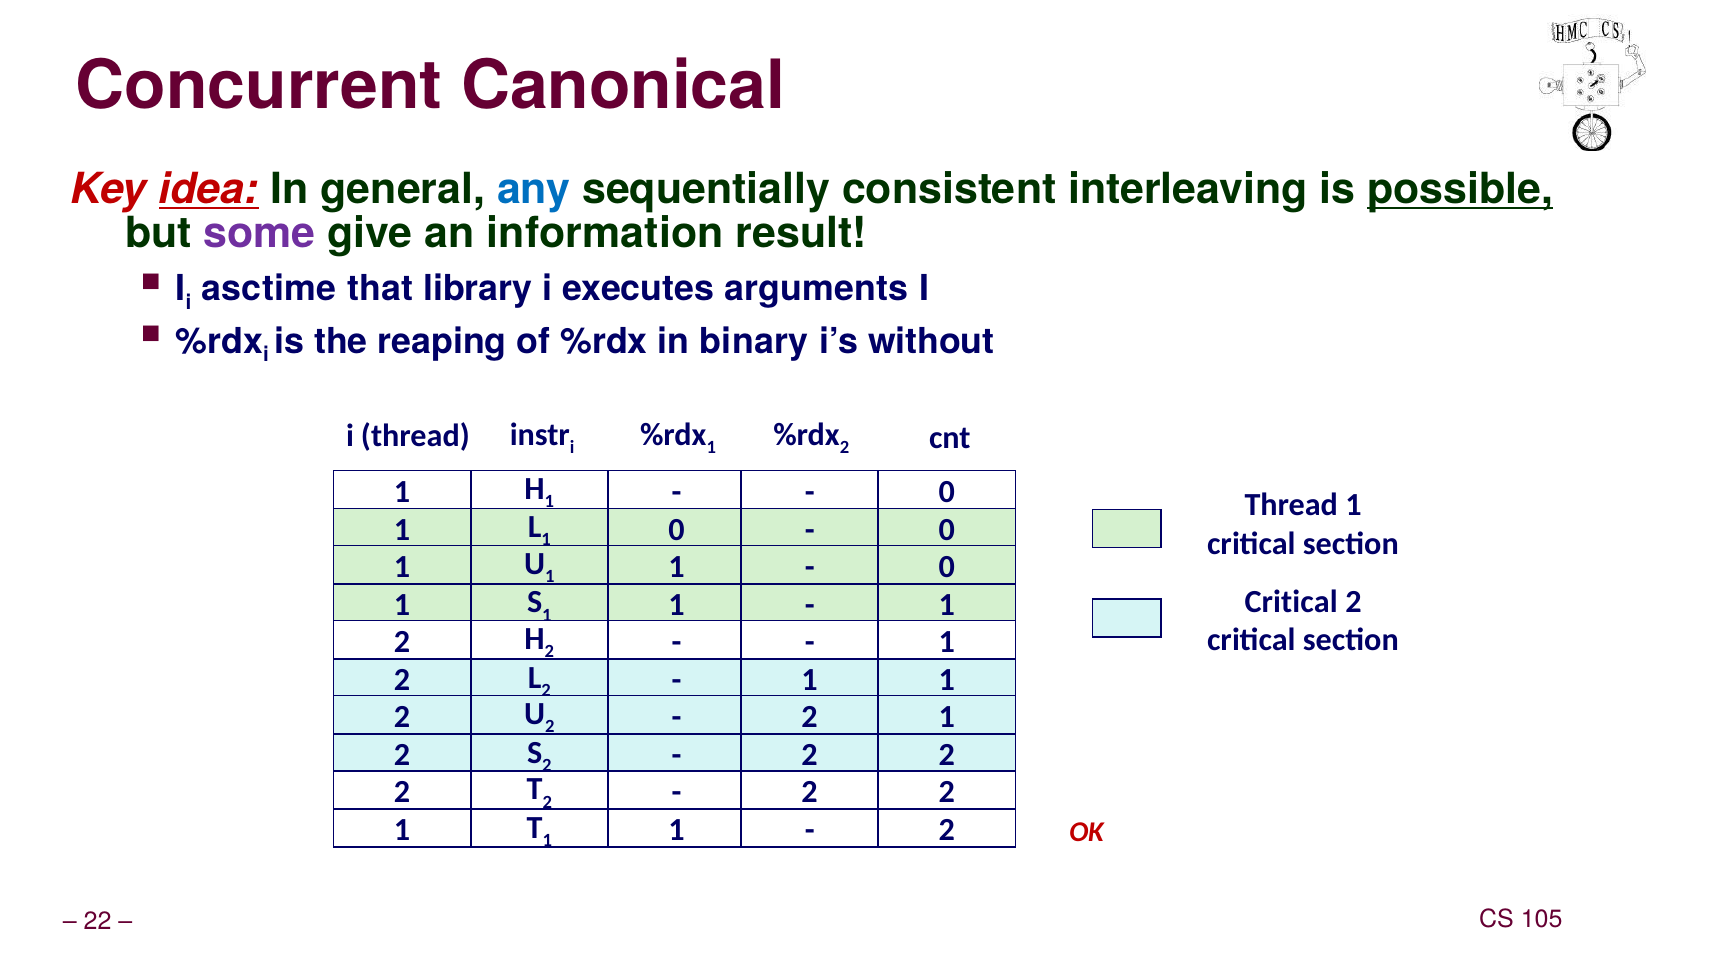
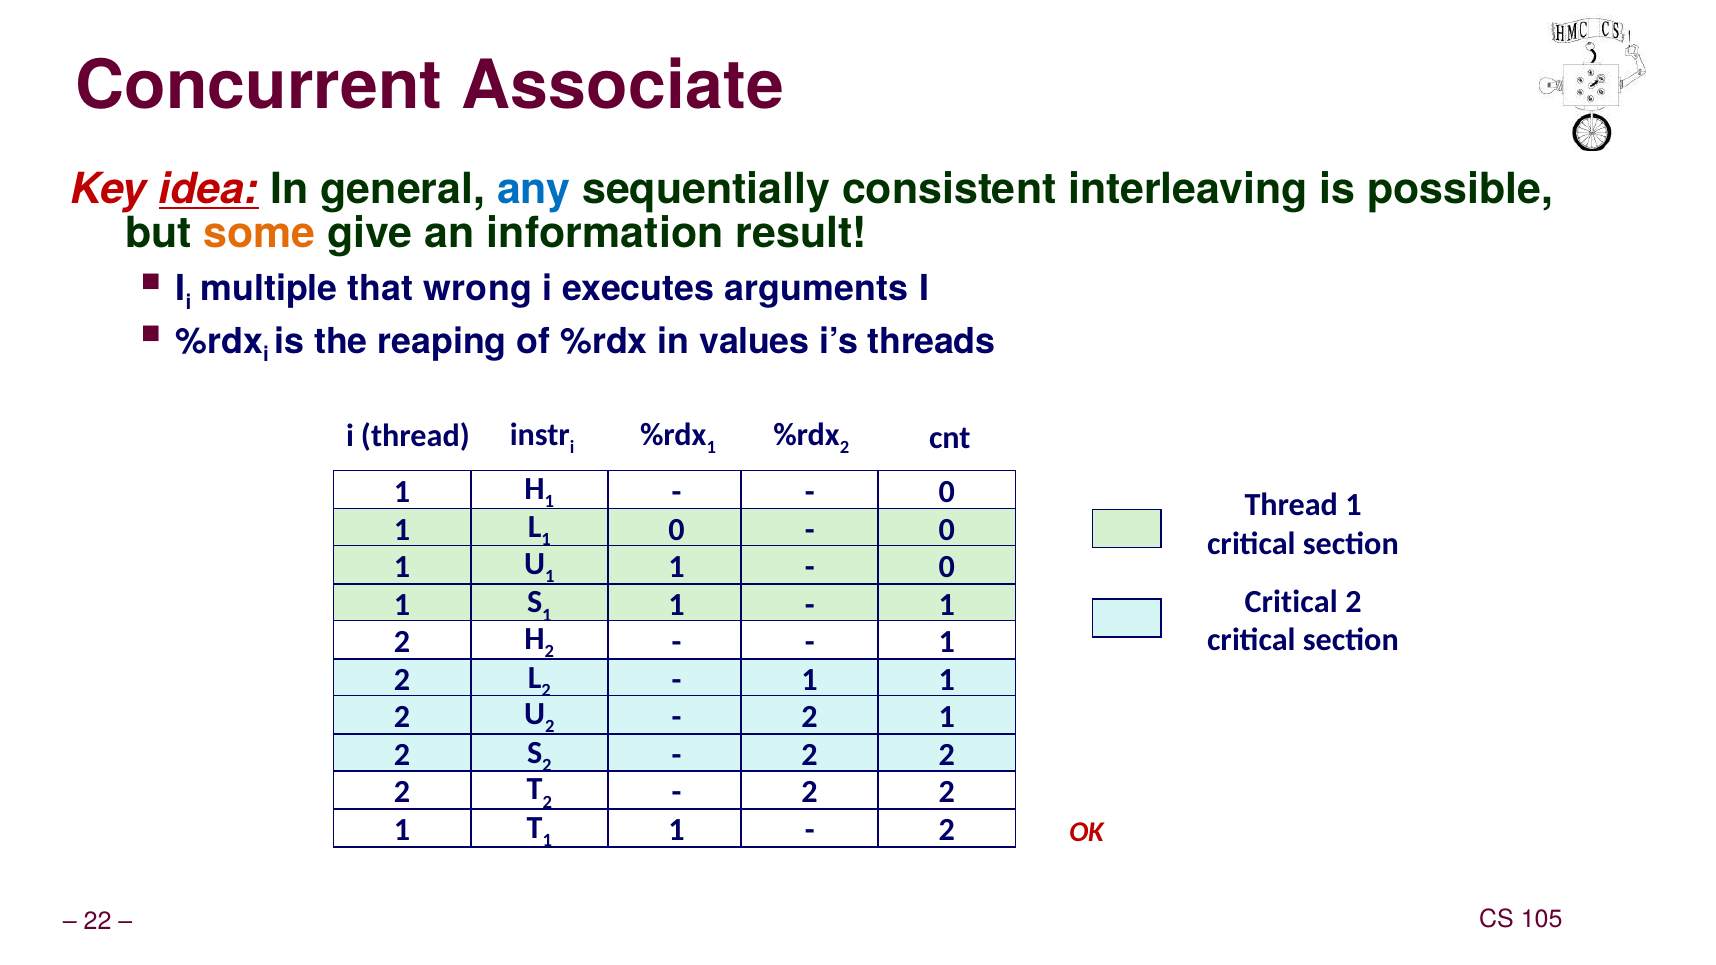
Canonical: Canonical -> Associate (623, 86)
possible underline: present -> none (1460, 190)
some colour: purple -> orange (260, 233)
asctime: asctime -> multiple (269, 288)
library: library -> wrong (478, 288)
binary: binary -> values (754, 341)
without: without -> threads (931, 341)
